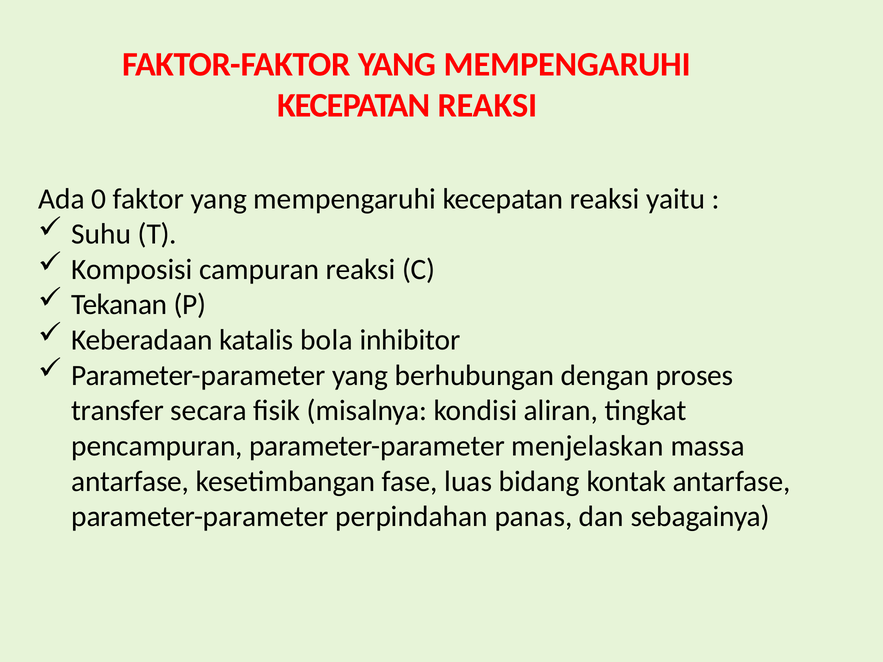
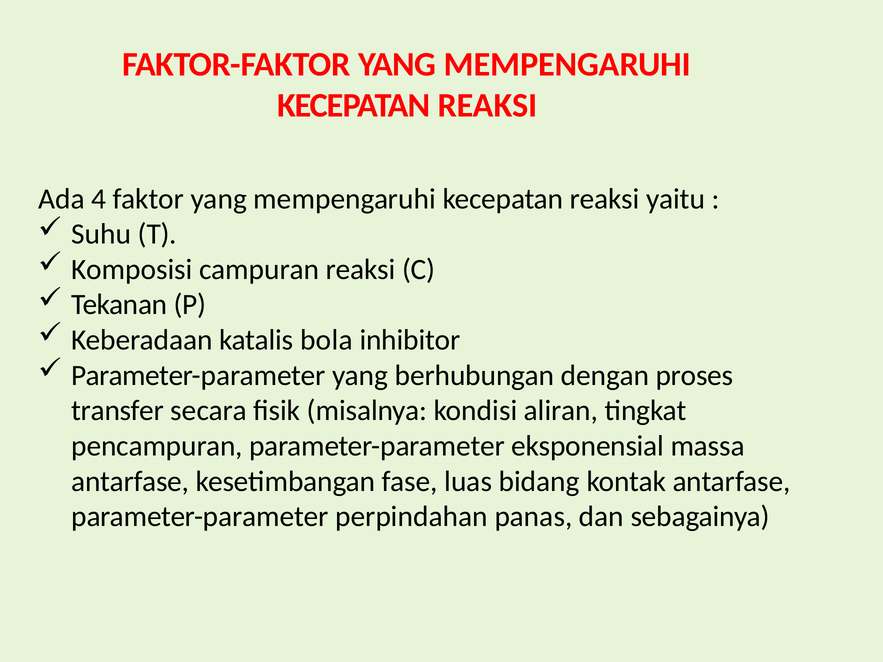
0: 0 -> 4 (99, 199)
menjelaskan: menjelaskan -> eksponensial (588, 446)
